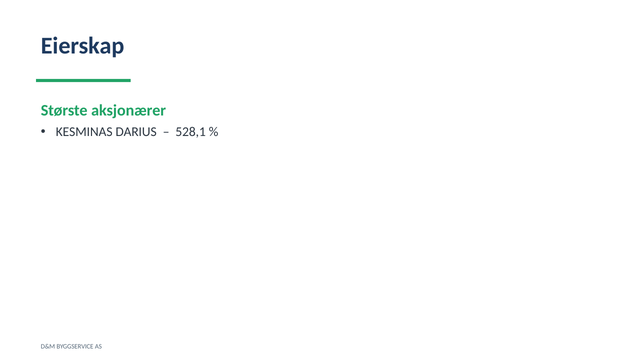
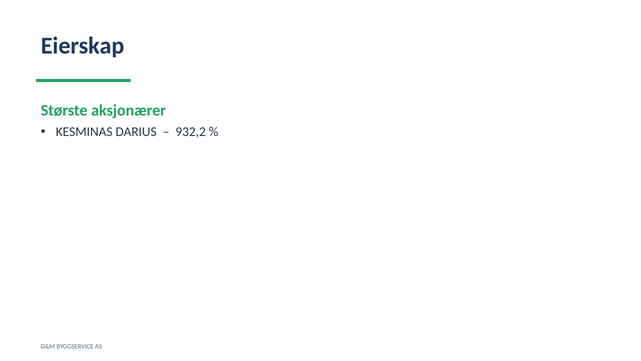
528,1: 528,1 -> 932,2 (191, 132)
